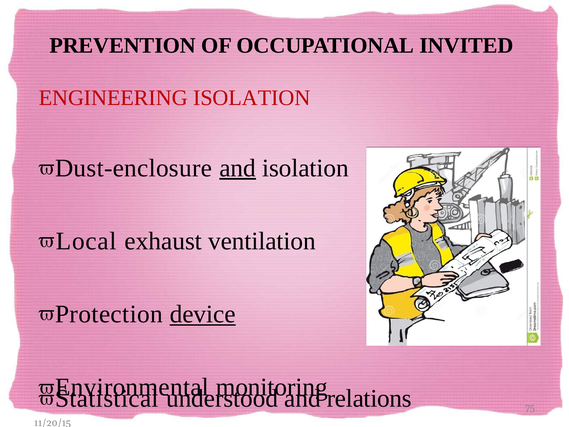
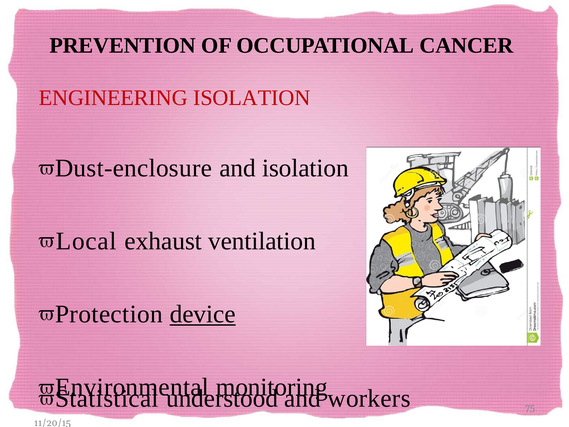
INVITED: INVITED -> CANCER (467, 46)
and underline: present -> none (238, 168)
relations: relations -> workers (369, 398)
